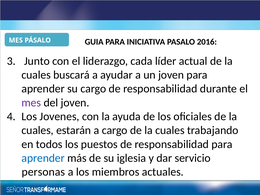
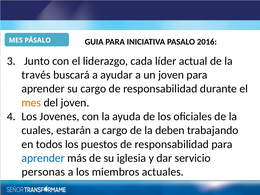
cuales: cuales -> través (36, 75)
mes colour: purple -> orange (31, 103)
cargo de la cuales: cuales -> deben (170, 130)
